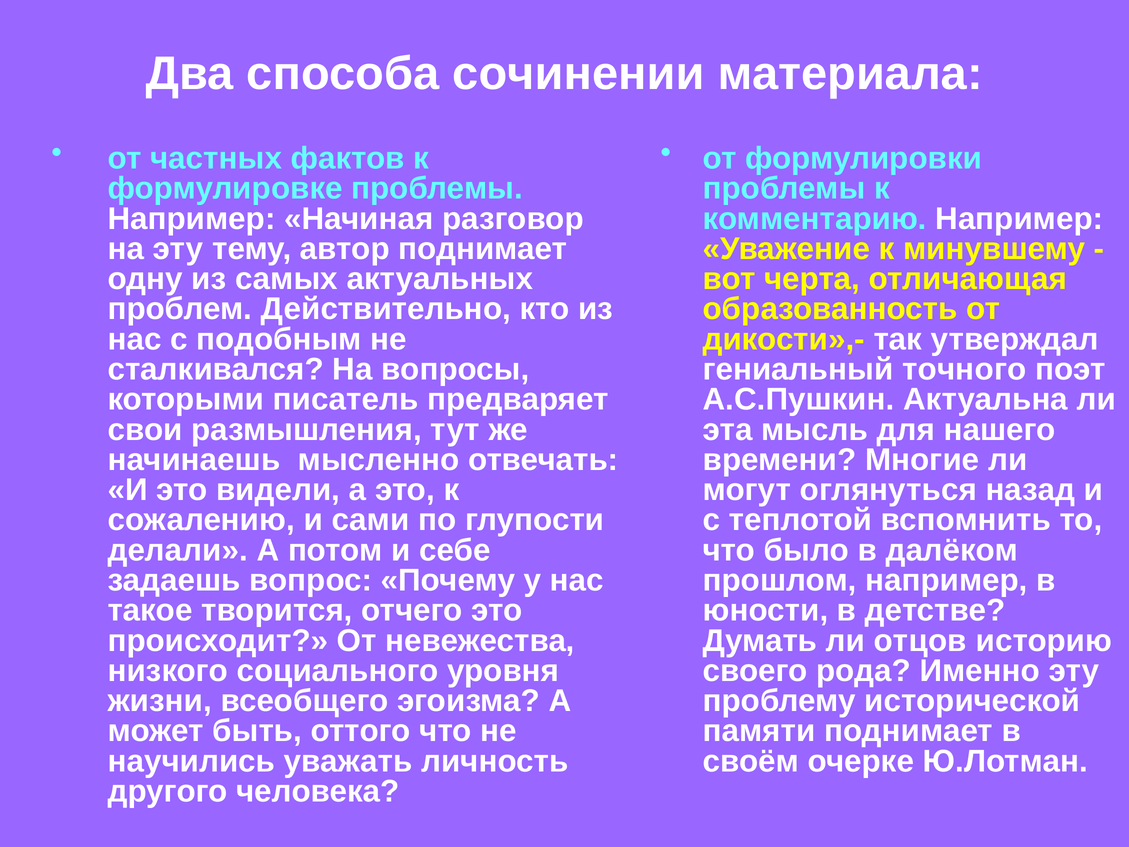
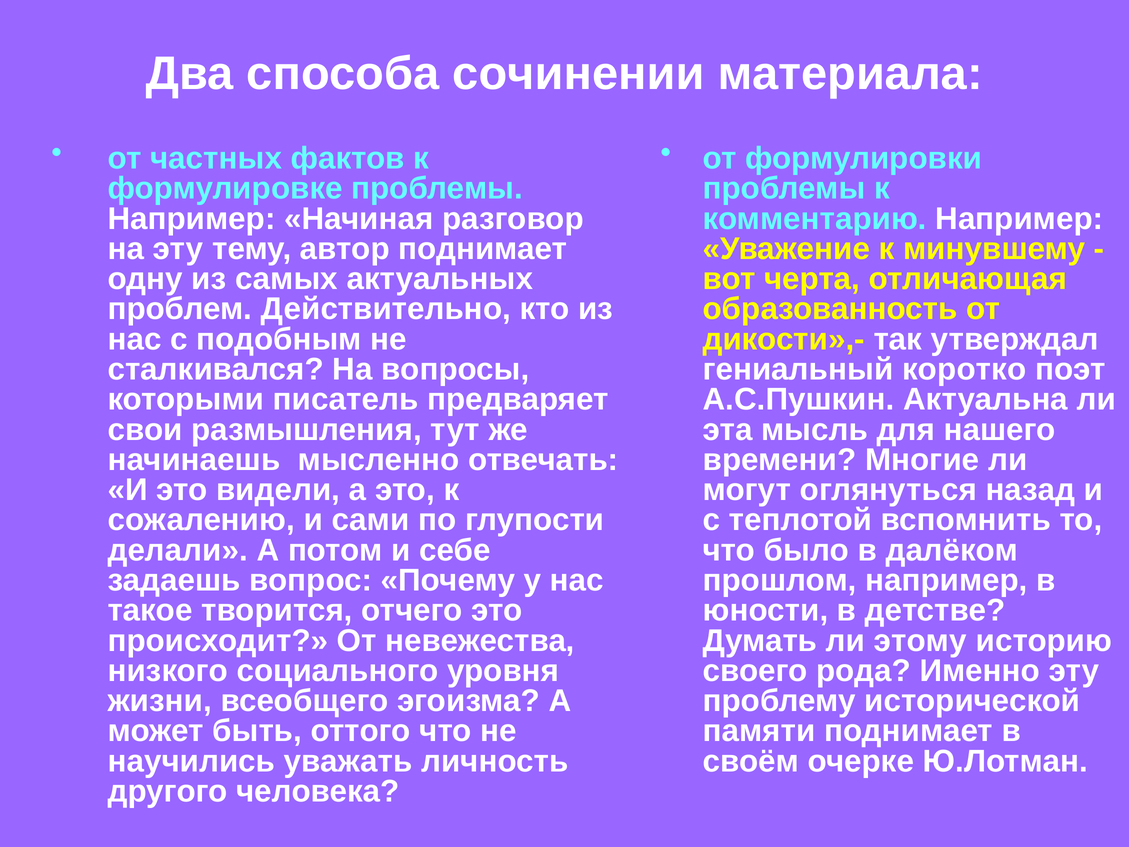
точного: точного -> коротко (964, 369)
отцов: отцов -> этому (920, 641)
